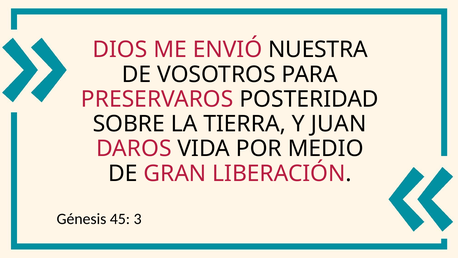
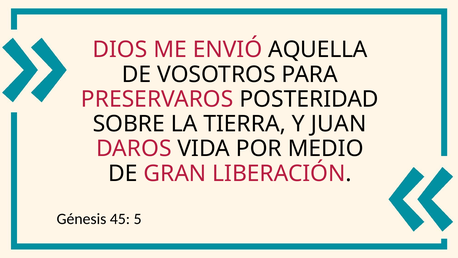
NUESTRA: NUESTRA -> AQUELLA (318, 50)
3: 3 -> 5 (138, 219)
